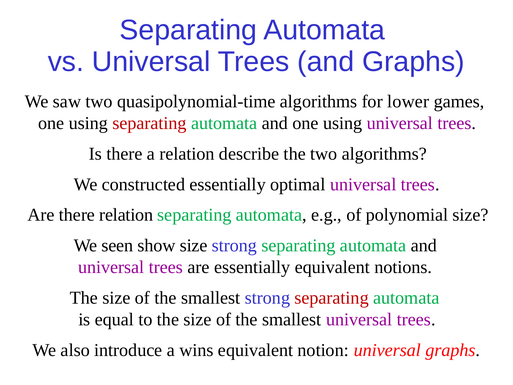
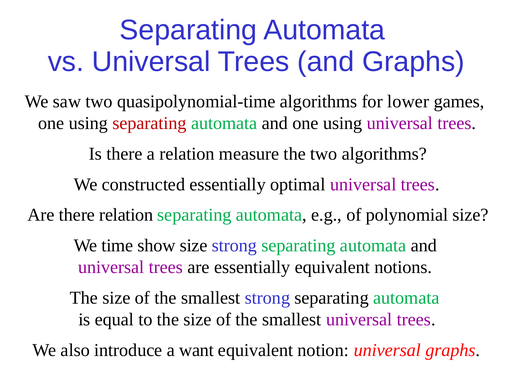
describe: describe -> measure (249, 154)
seen: seen -> time (117, 245)
separating colour: red -> black (332, 298)
wins: wins -> want (197, 350)
